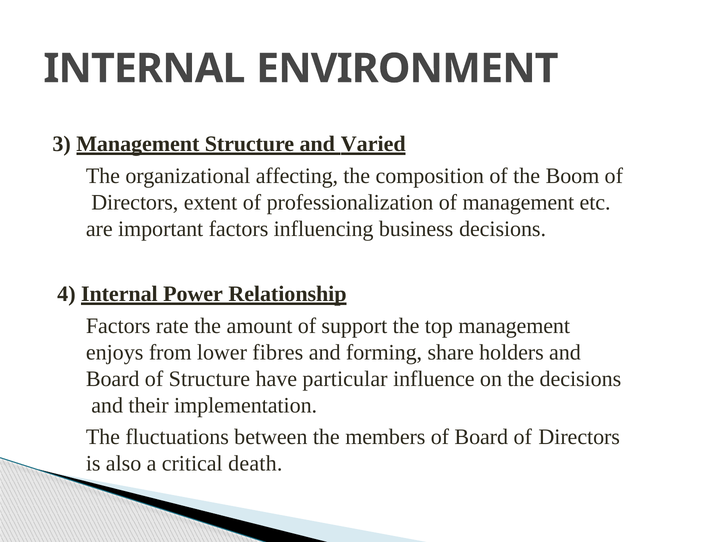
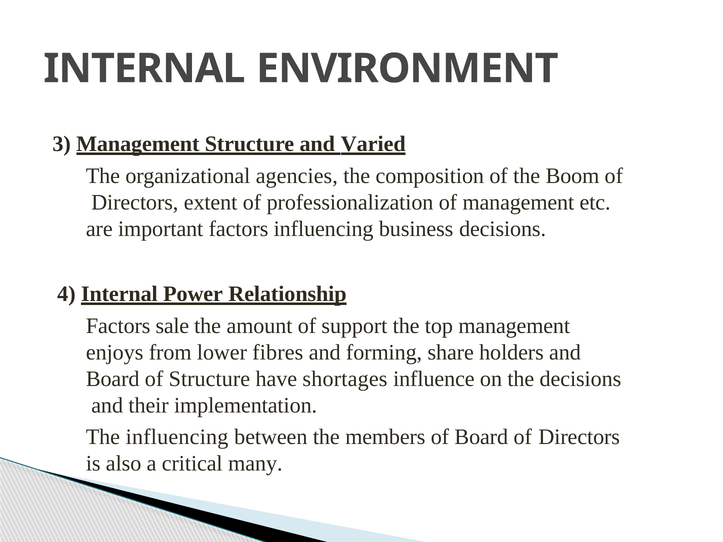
affecting: affecting -> agencies (297, 176)
rate: rate -> sale (172, 326)
particular: particular -> shortages (345, 379)
The fluctuations: fluctuations -> influencing (177, 437)
death: death -> many (255, 464)
